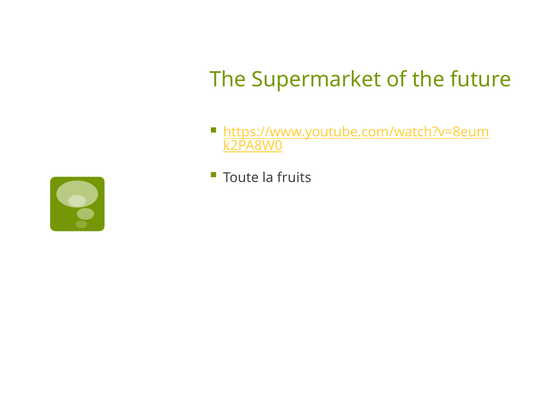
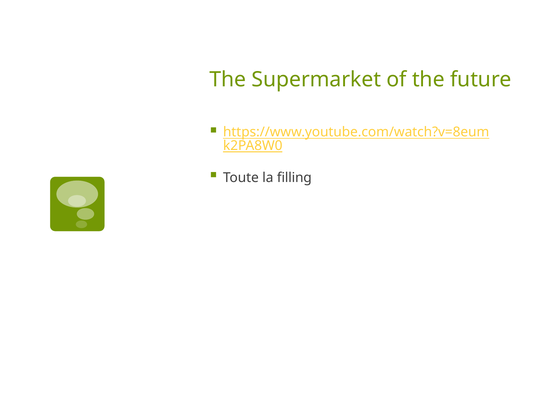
fruits: fruits -> filling (294, 178)
